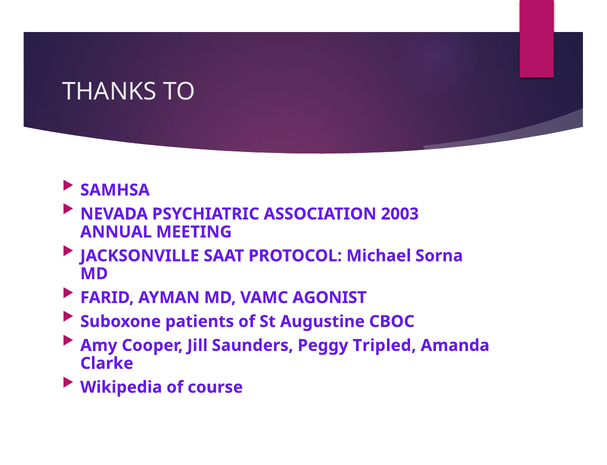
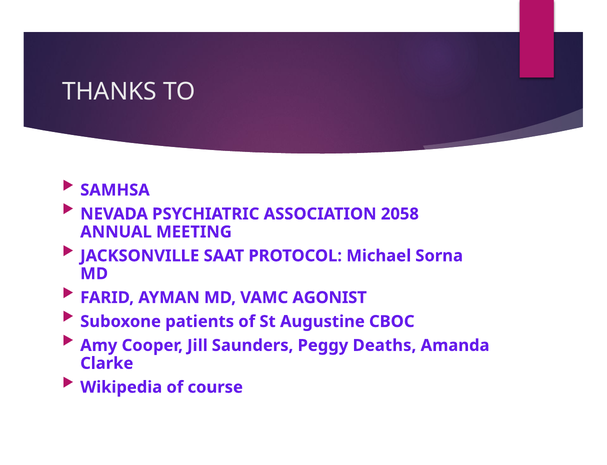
2003: 2003 -> 2058 (400, 214)
Tripled: Tripled -> Deaths (384, 345)
